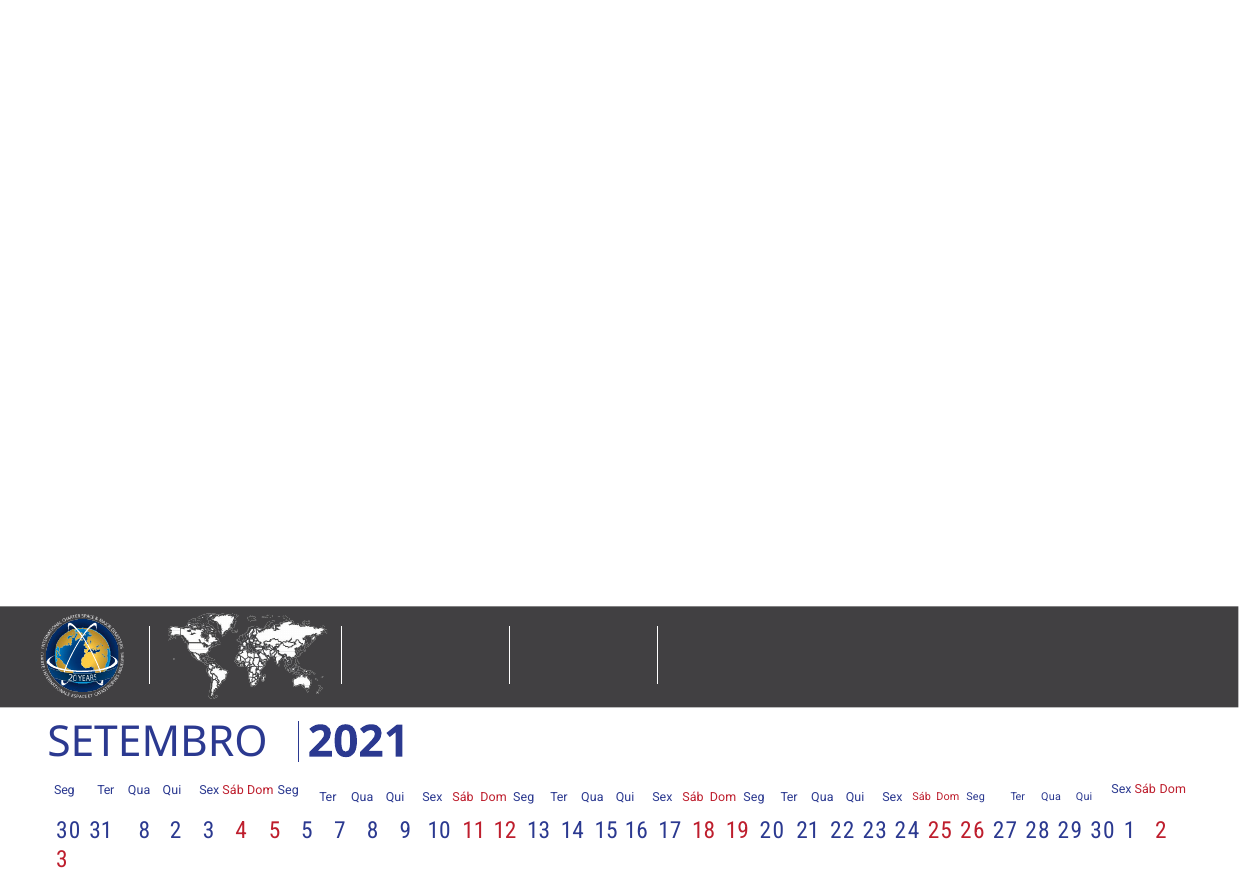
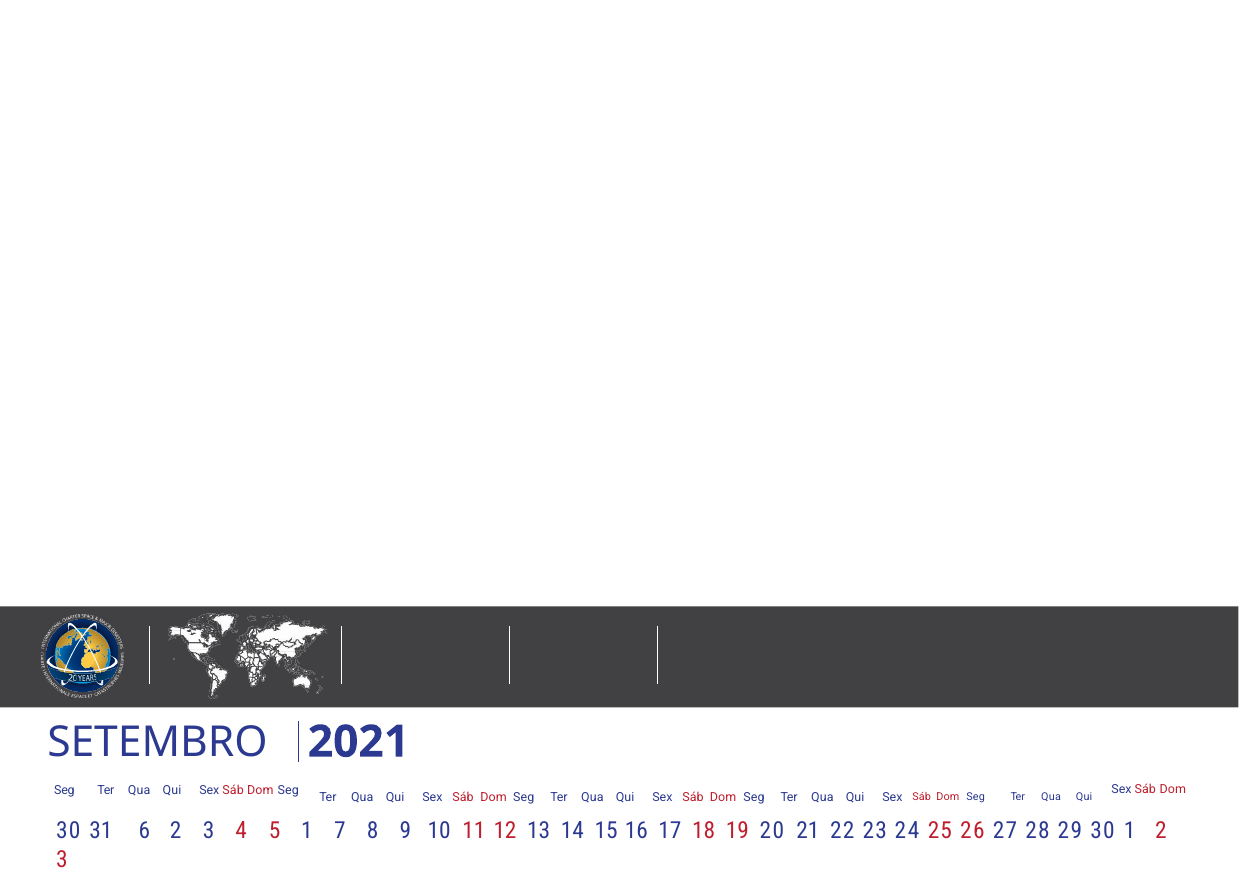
31 8: 8 -> 6 (145, 831)
5 5: 5 -> 1 (307, 831)
